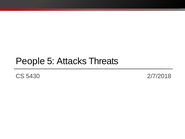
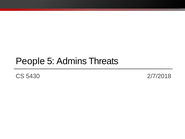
Attacks: Attacks -> Admins (72, 61)
